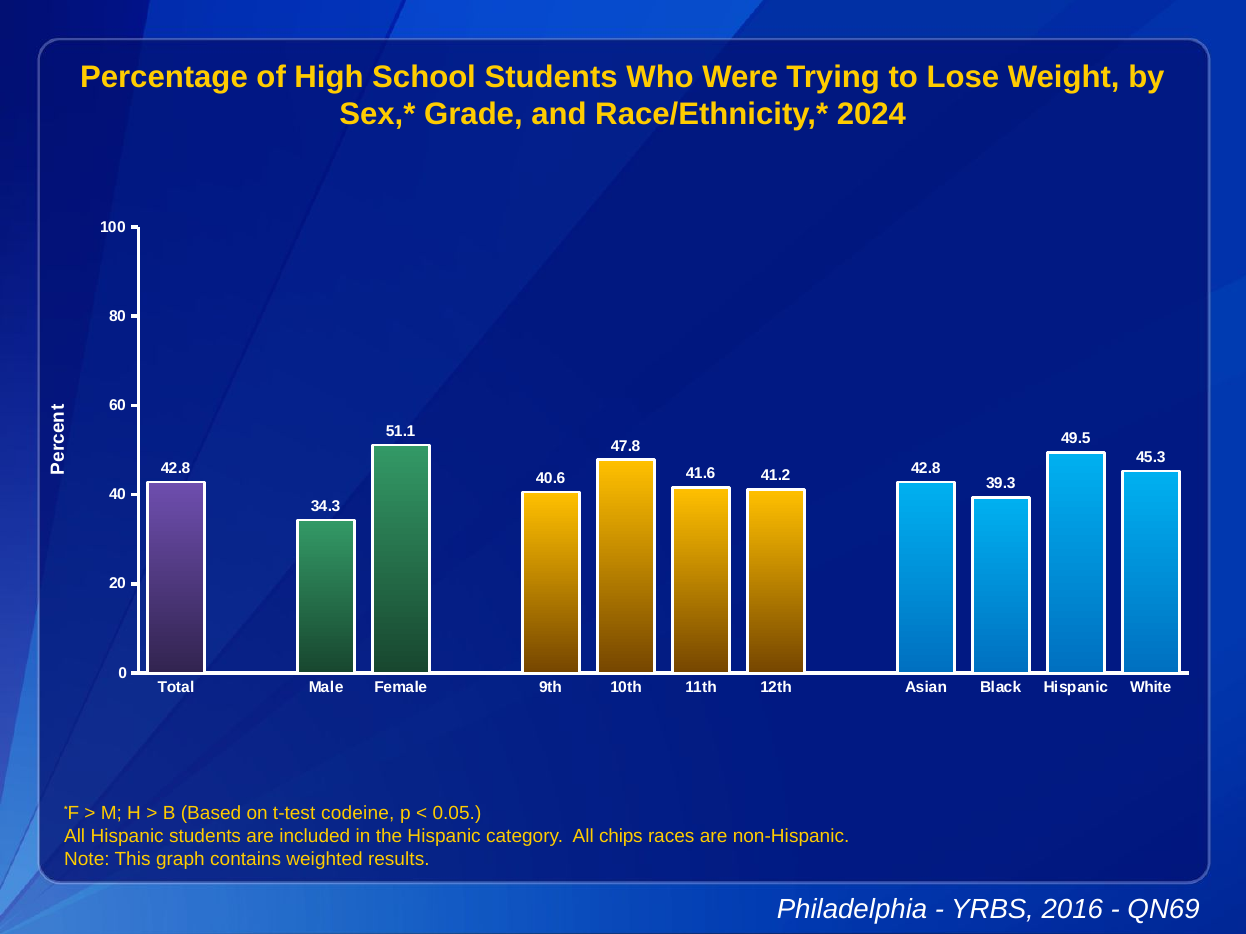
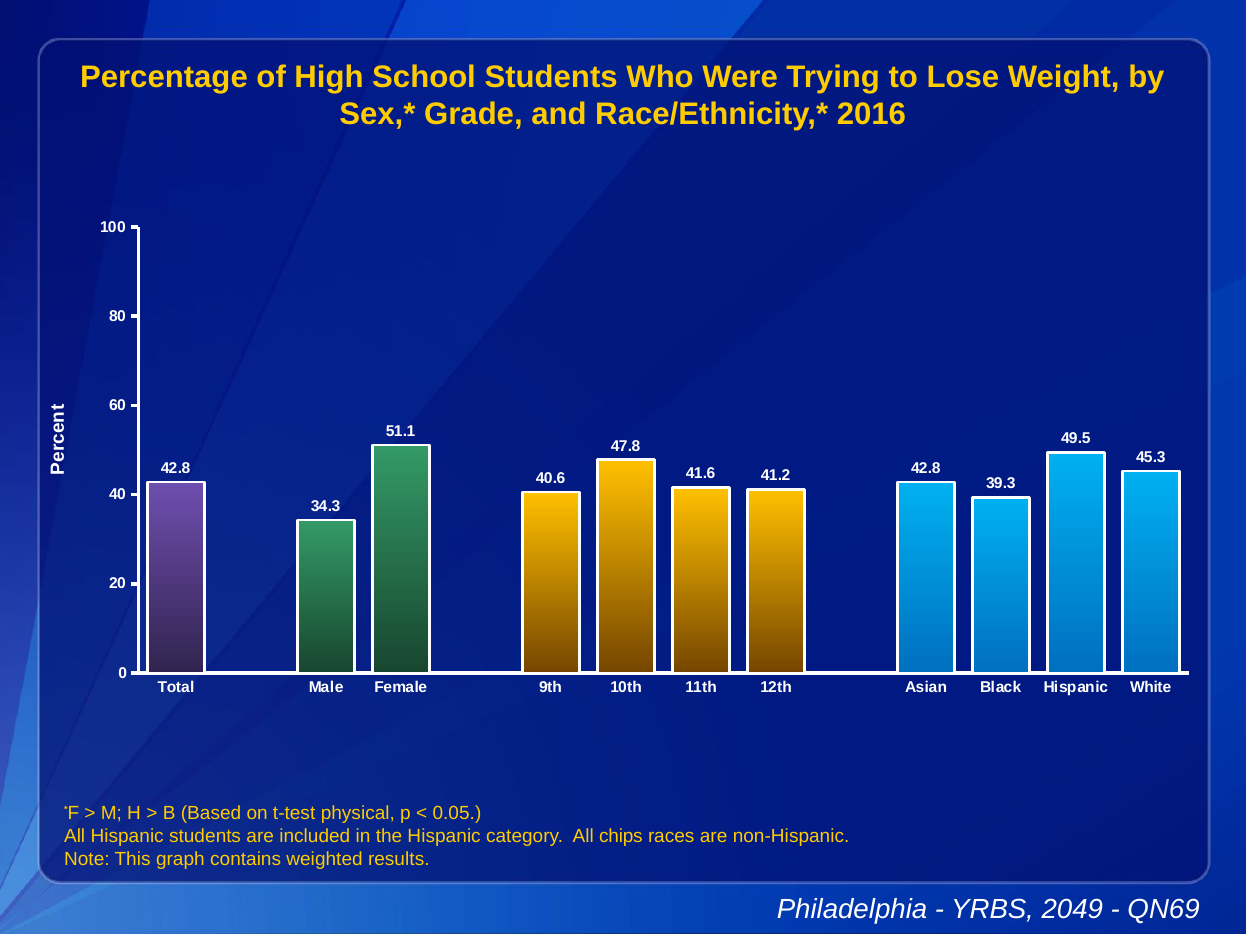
2024: 2024 -> 2016 (871, 114)
codeine: codeine -> physical (358, 814)
2016: 2016 -> 2049 (1072, 910)
